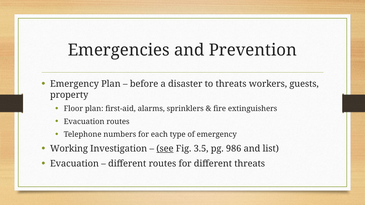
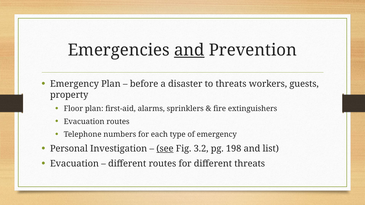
and underline: none -> present (189, 50)
Working: Working -> Personal (69, 149)
3.5: 3.5 -> 3.2 (201, 149)
986: 986 -> 198 (234, 149)
